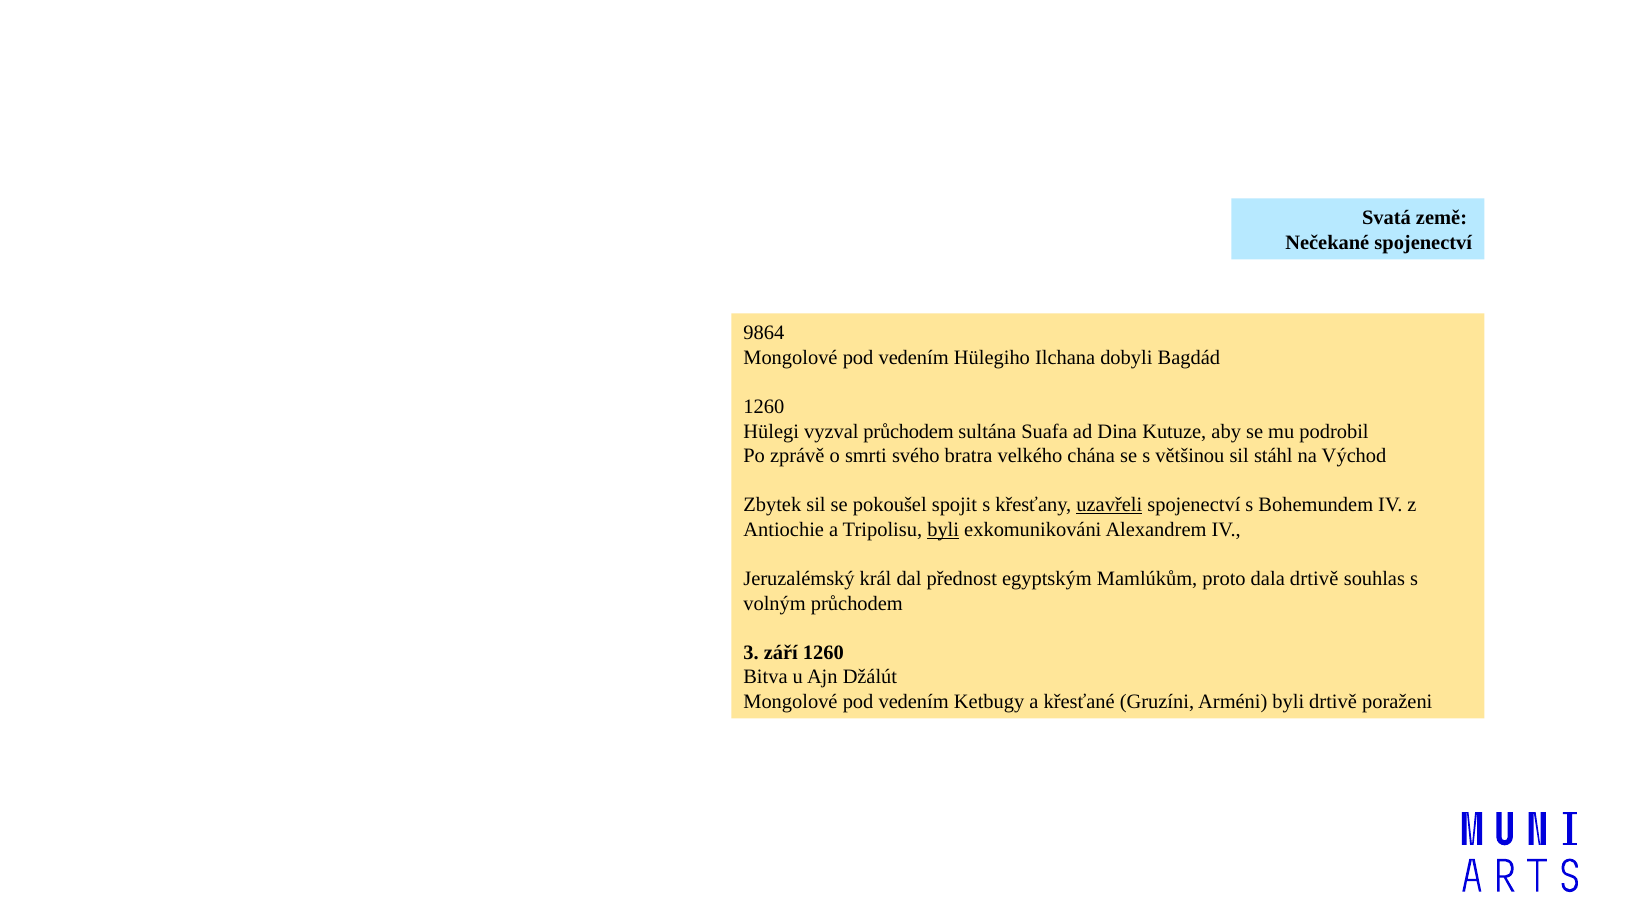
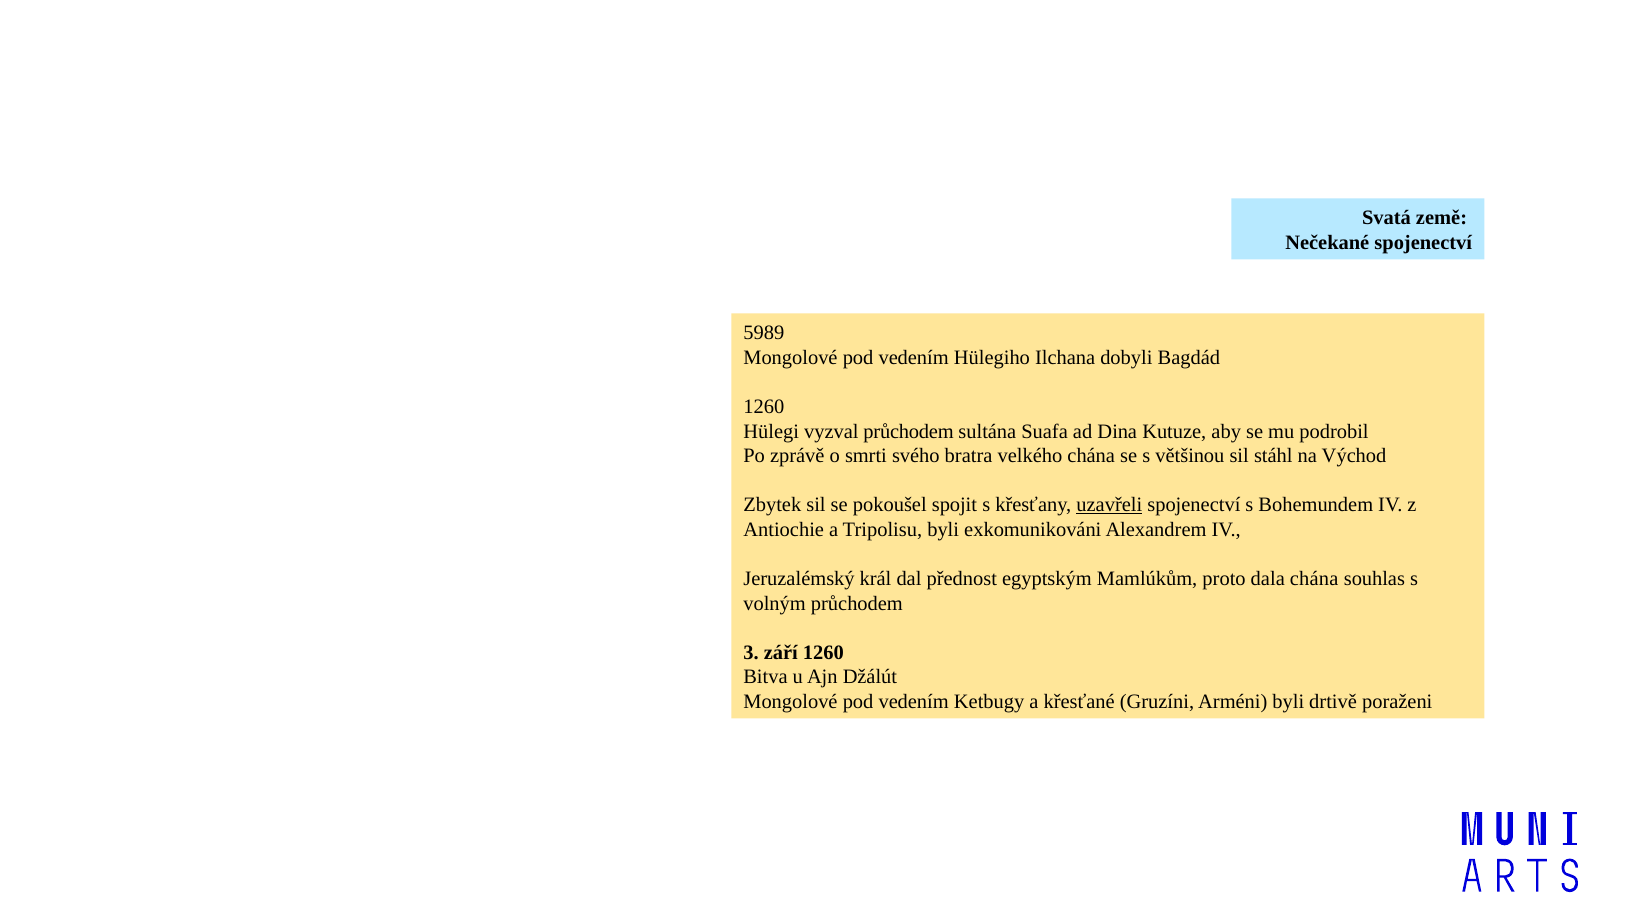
9864: 9864 -> 5989 (764, 333)
byli underline: present -> none (943, 530)
dala drtivě: drtivě -> chána (1314, 579)
